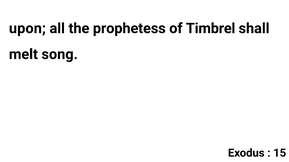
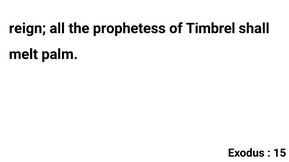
upon: upon -> reign (27, 28)
song: song -> palm (60, 54)
